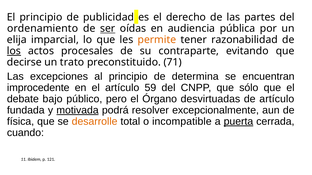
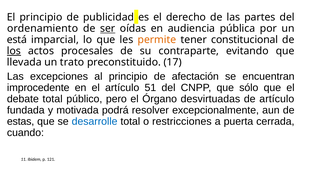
elija: elija -> está (17, 40)
razonabilidad: razonabilidad -> constitucional (245, 40)
decirse: decirse -> llevada (24, 62)
71: 71 -> 17 (173, 62)
determina: determina -> afectación (195, 77)
59: 59 -> 51 (150, 88)
debate bajo: bajo -> total (53, 99)
motivada underline: present -> none (78, 111)
física: física -> estas (21, 122)
desarrolle colour: orange -> blue (95, 122)
incompatible: incompatible -> restricciones (182, 122)
puerta underline: present -> none (238, 122)
